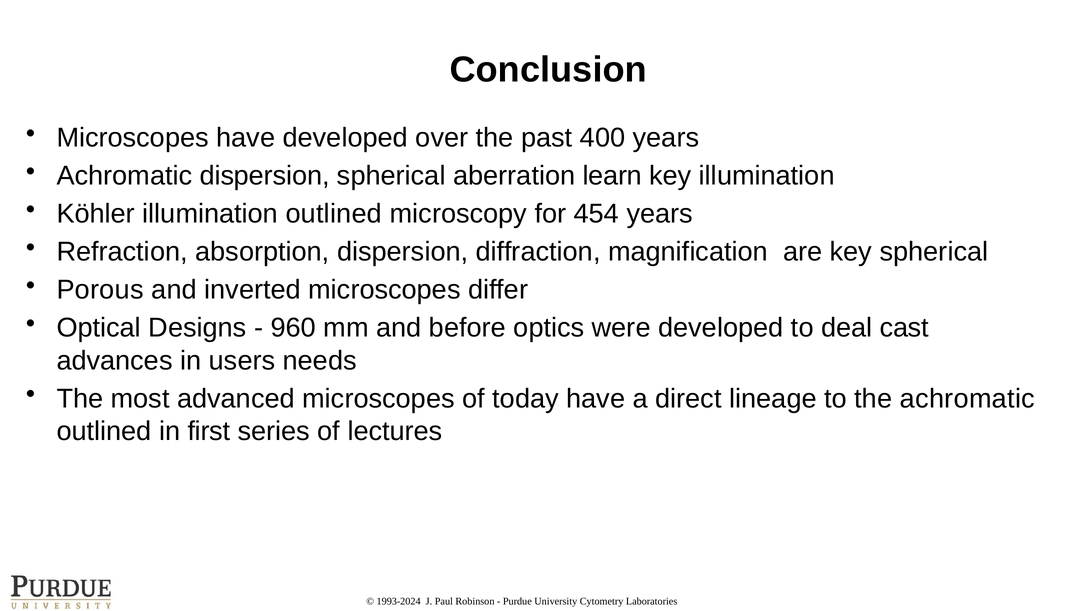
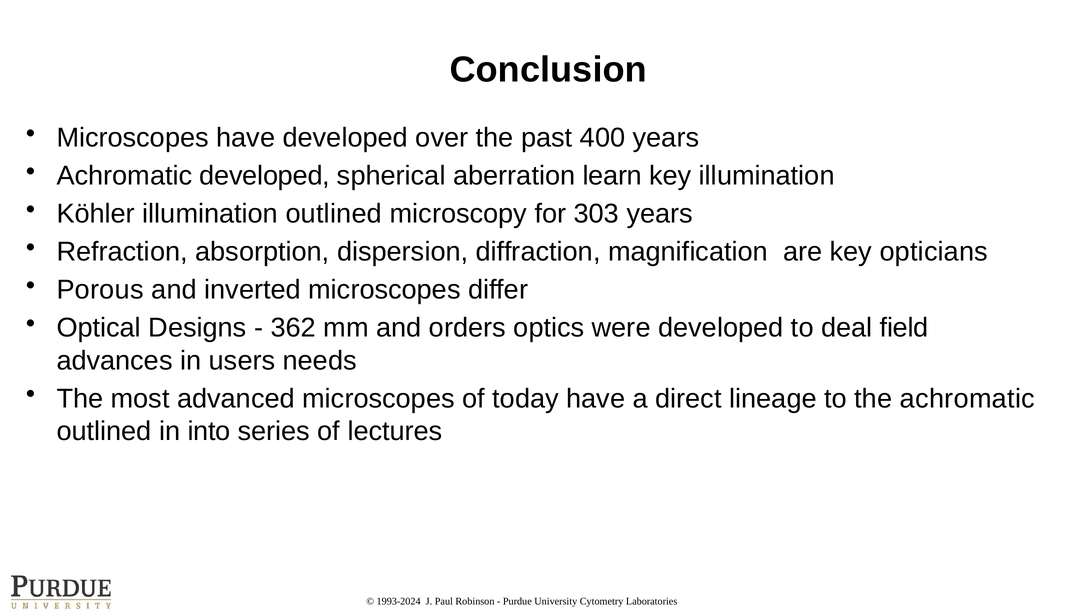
Achromatic dispersion: dispersion -> developed (265, 176)
454: 454 -> 303 (596, 214)
key spherical: spherical -> opticians (934, 252)
960: 960 -> 362 (293, 328)
before: before -> orders (467, 328)
cast: cast -> field (904, 328)
first: first -> into (209, 431)
